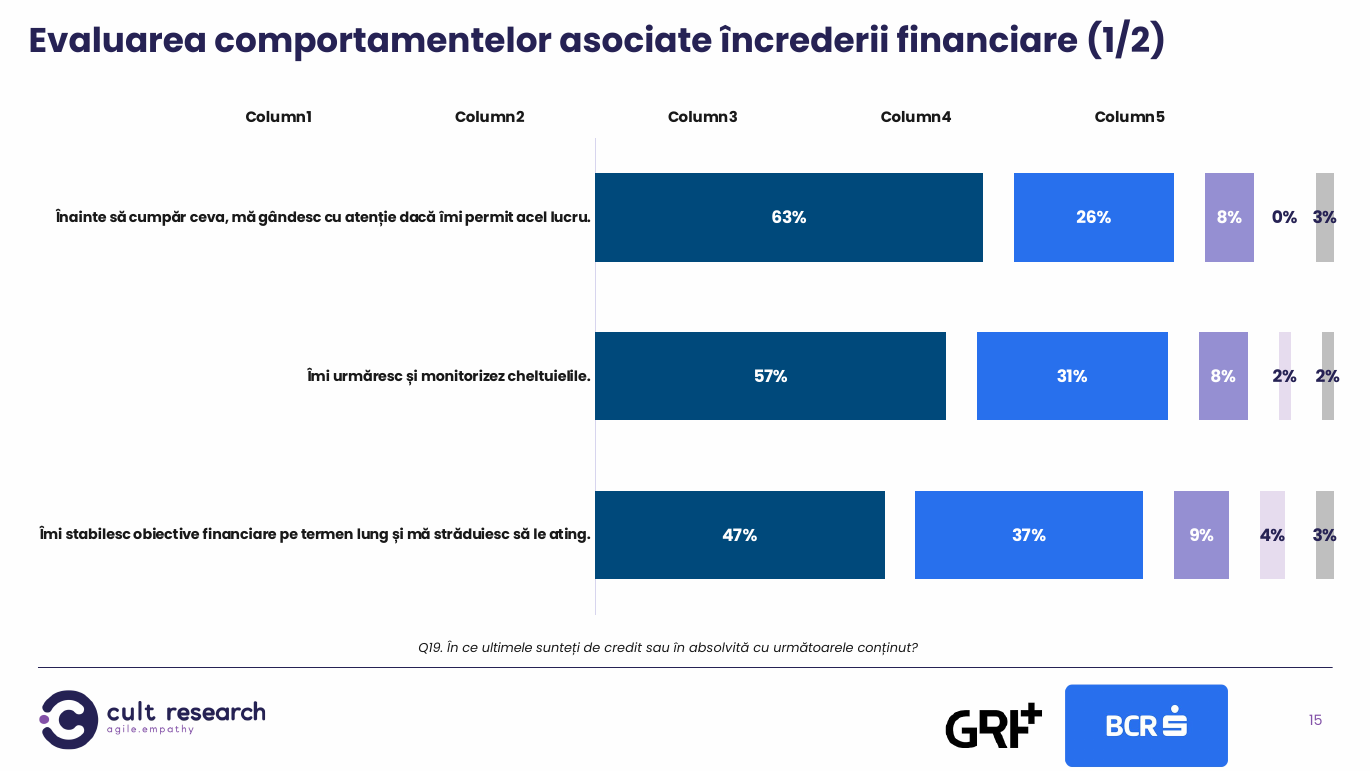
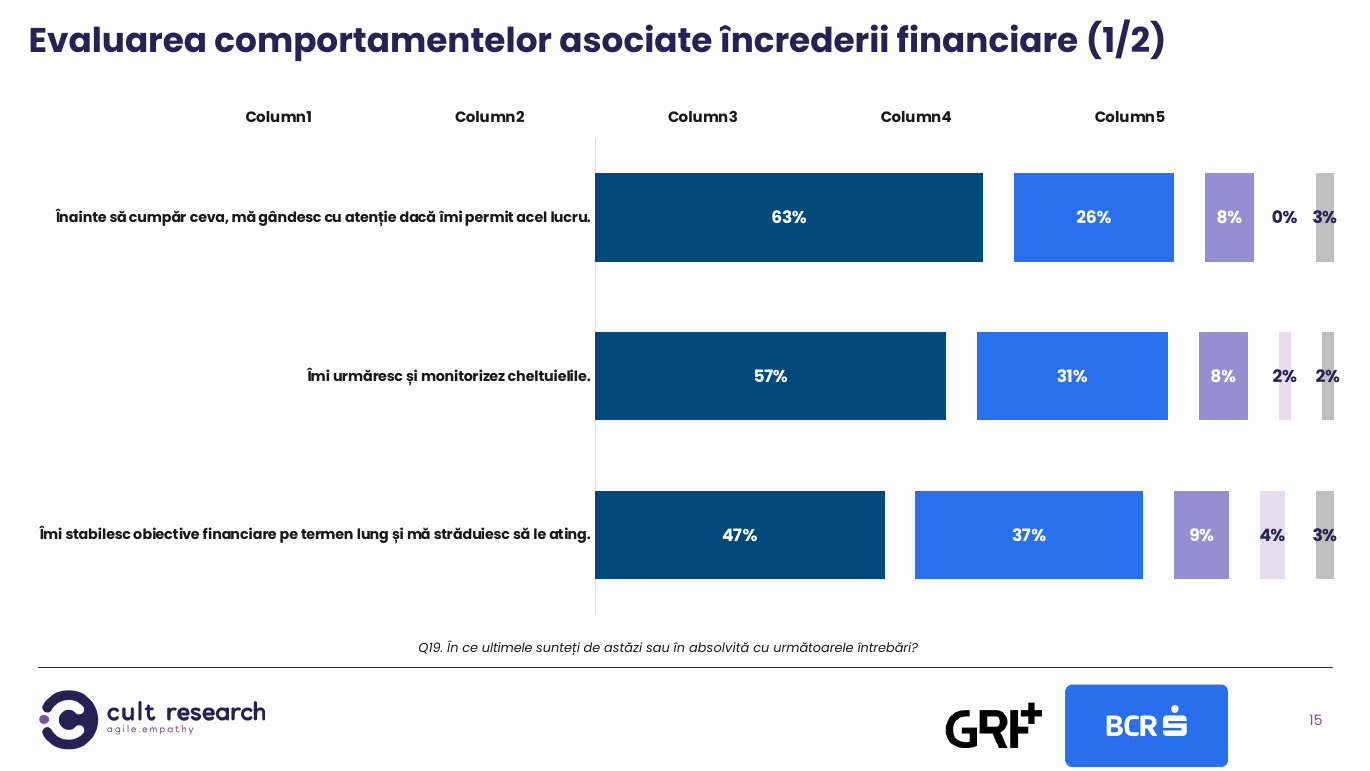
credit: credit -> astăzi (623, 648)
conținut: conținut -> întrebări (888, 648)
